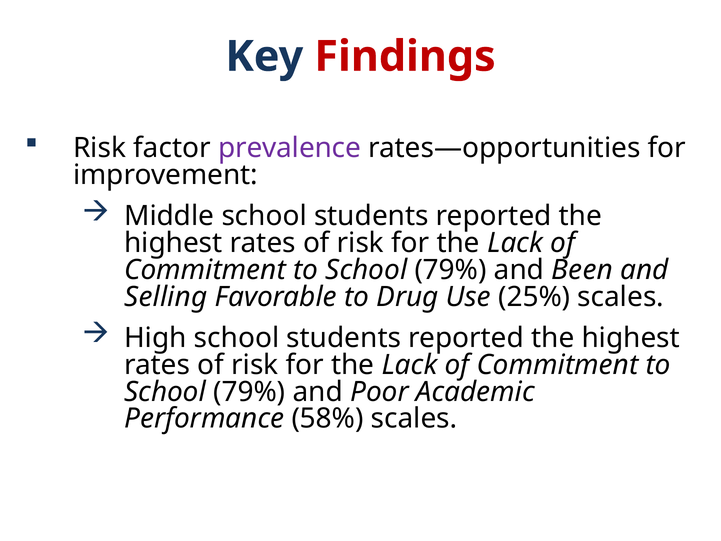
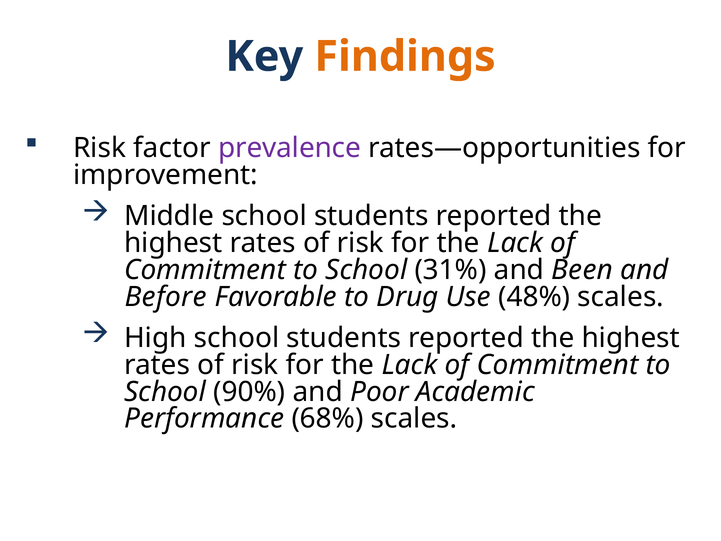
Findings colour: red -> orange (405, 57)
79%: 79% -> 31% (451, 270)
Selling: Selling -> Before (166, 297)
25%: 25% -> 48% (534, 297)
79%: 79% -> 90% (249, 392)
58%: 58% -> 68% (328, 419)
